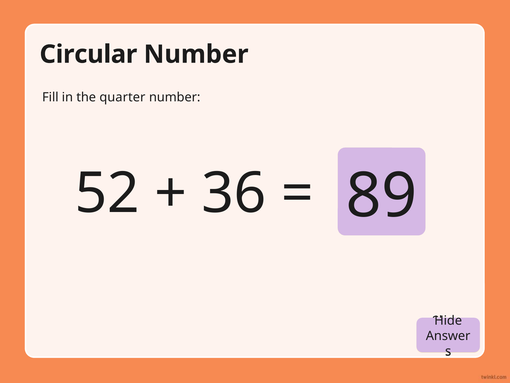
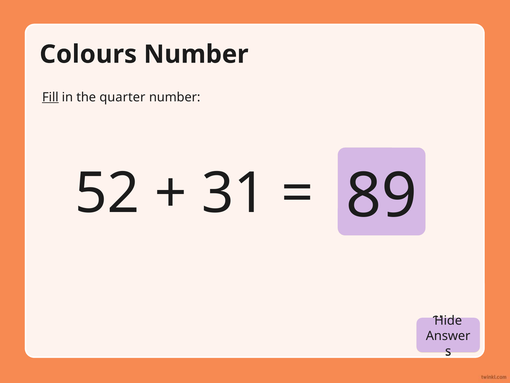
Circular: Circular -> Colours (88, 54)
Fill underline: none -> present (50, 97)
36: 36 -> 31 (234, 193)
